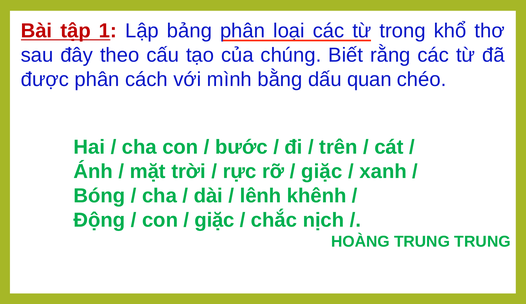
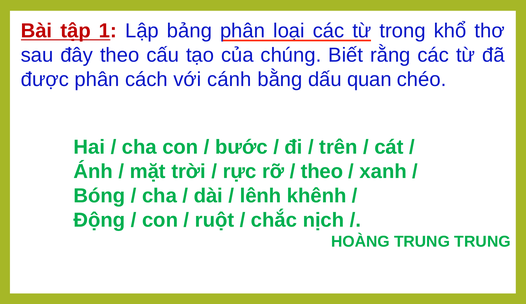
mình: mình -> cánh (229, 79)
giặc: giặc -> theo (322, 171)
giặc: giặc -> ruột (214, 220)
